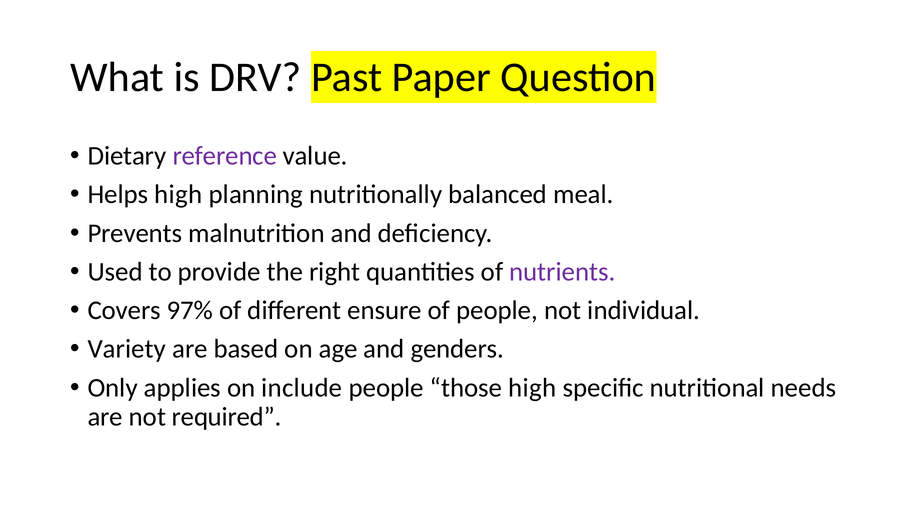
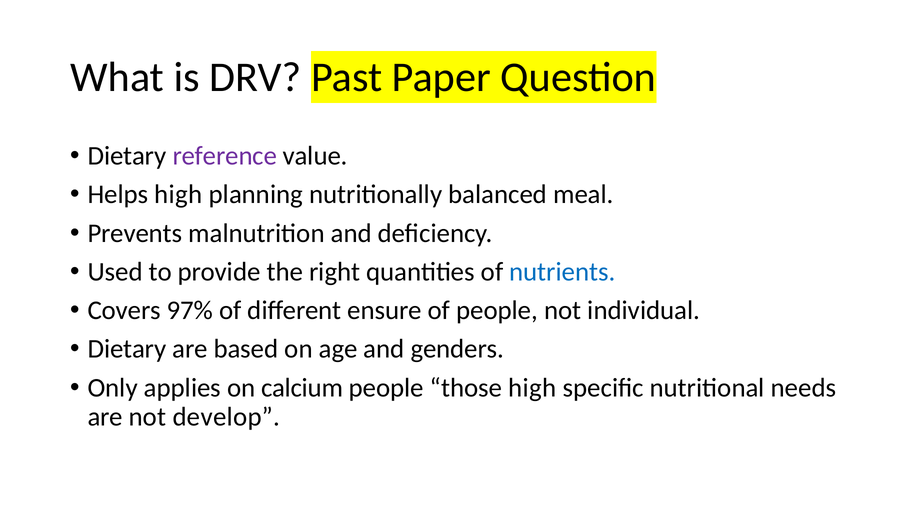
nutrients colour: purple -> blue (562, 272)
Variety: Variety -> Dietary (127, 349)
include: include -> calcium (302, 387)
required: required -> develop (226, 416)
